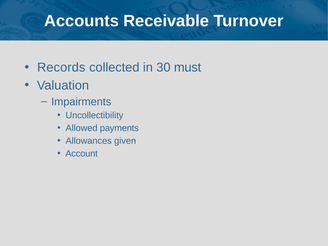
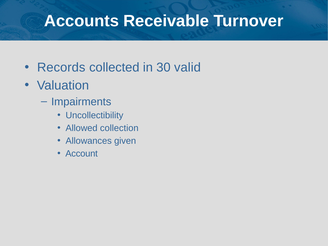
must: must -> valid (187, 68)
payments: payments -> collection (119, 128)
